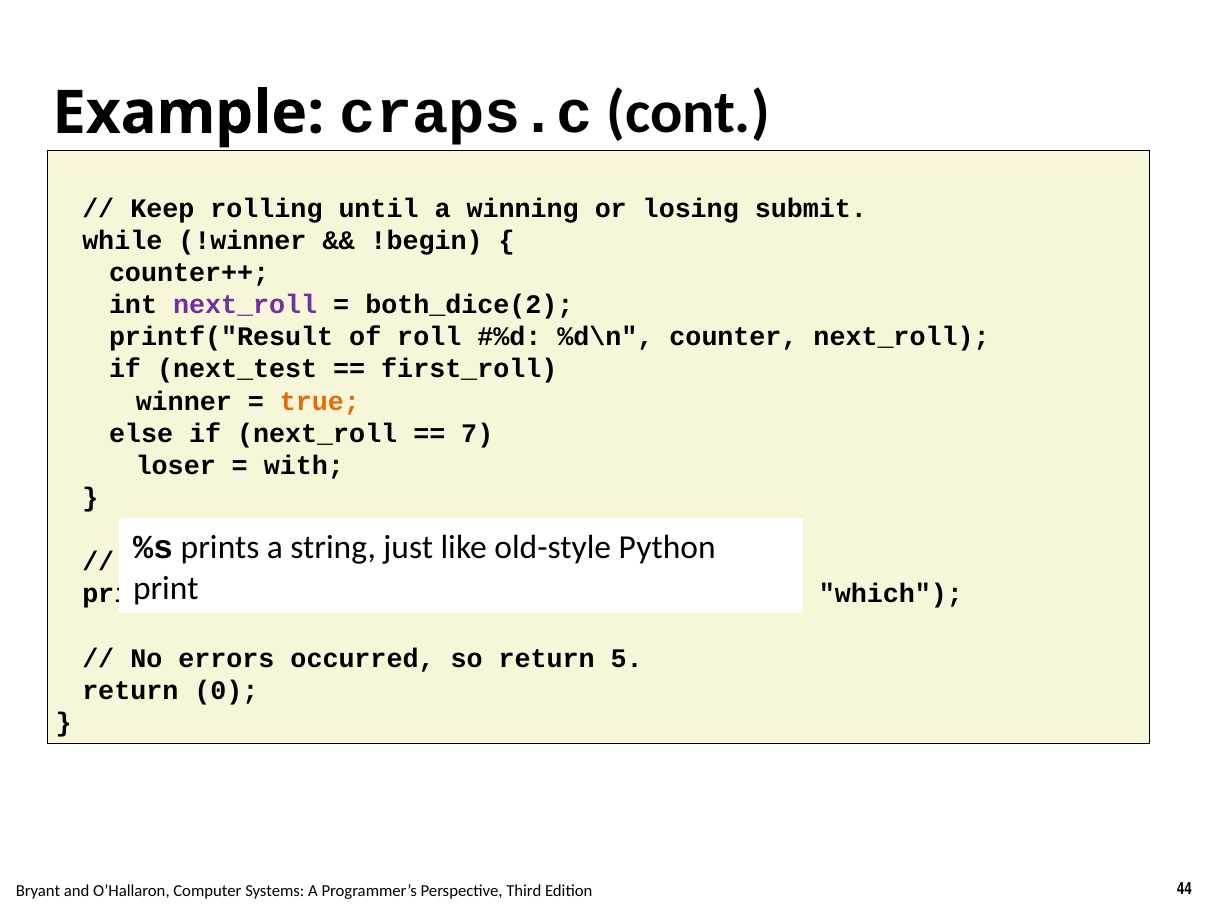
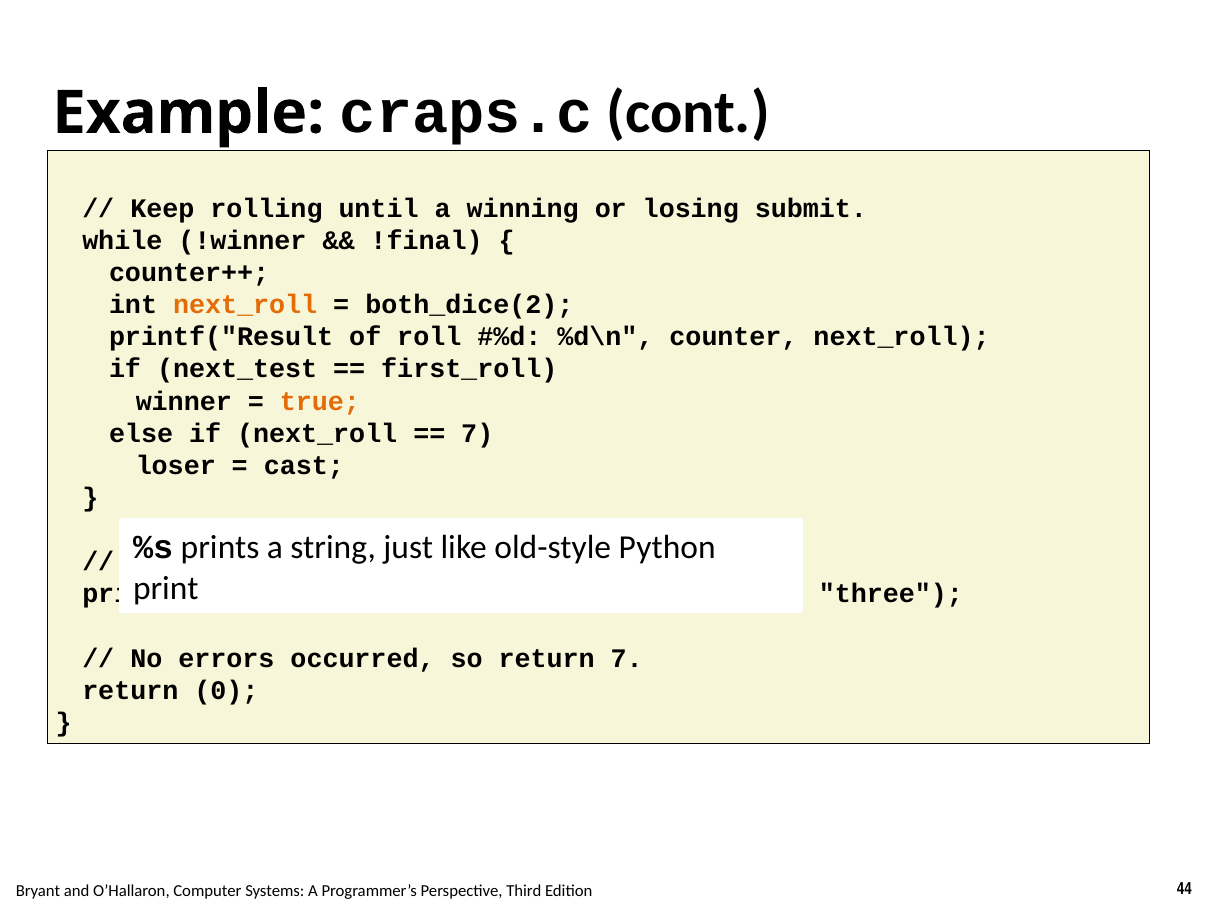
!begin: !begin -> !final (427, 240)
next_roll colour: purple -> orange (245, 305)
with: with -> cast (304, 465)
which: which -> three (891, 594)
return 5: 5 -> 7 (627, 658)
